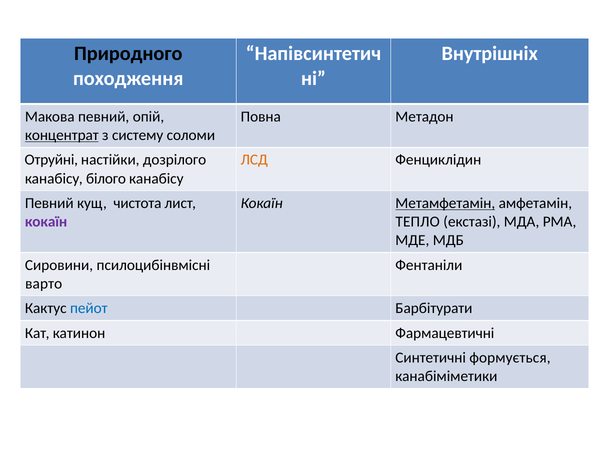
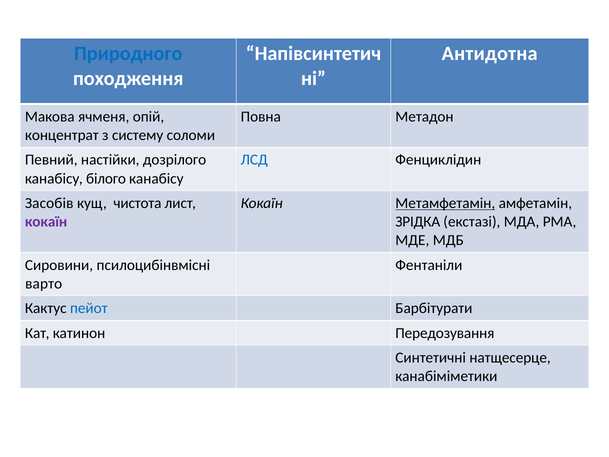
Природного colour: black -> blue (128, 54)
Внутрішніх: Внутрішніх -> Антидотна (490, 54)
Макова певний: певний -> ячменя (104, 117)
концентрат underline: present -> none (62, 135)
Отруйні: Отруйні -> Певний (51, 160)
ЛСД colour: orange -> blue (254, 160)
Певний: Певний -> Засобів (49, 203)
ТЕПЛО: ТЕПЛО -> ЗРІДКА (418, 222)
Фармацевтичні: Фармацевтичні -> Передозування (445, 333)
формується: формується -> натщесерце (510, 358)
